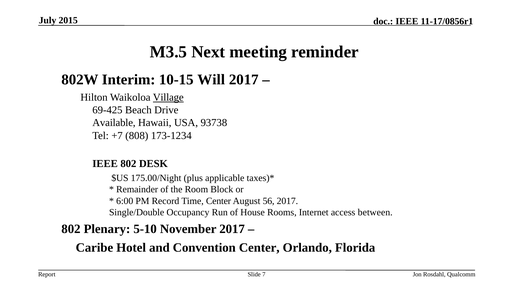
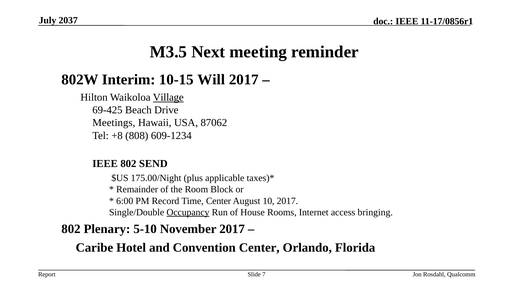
2015: 2015 -> 2037 (68, 20)
Available: Available -> Meetings (114, 123)
93738: 93738 -> 87062 (214, 123)
+7: +7 -> +8 (117, 136)
173-1234: 173-1234 -> 609-1234 (171, 136)
DESK: DESK -> SEND (153, 164)
56: 56 -> 10 (269, 201)
Occupancy underline: none -> present (188, 213)
between: between -> bringing (375, 213)
